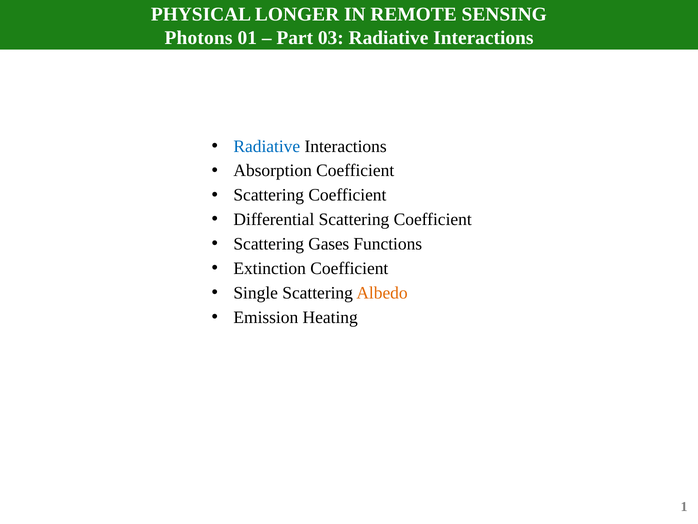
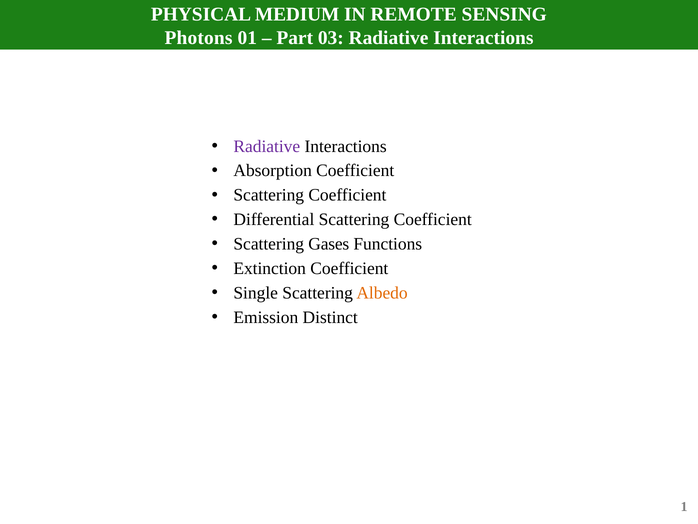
LONGER: LONGER -> MEDIUM (297, 14)
Radiative colour: blue -> purple (267, 146)
Heating: Heating -> Distinct (330, 317)
